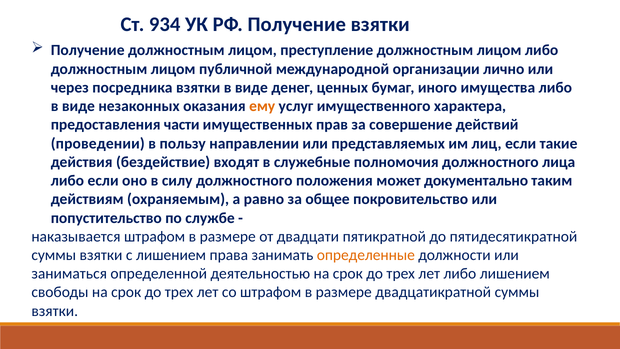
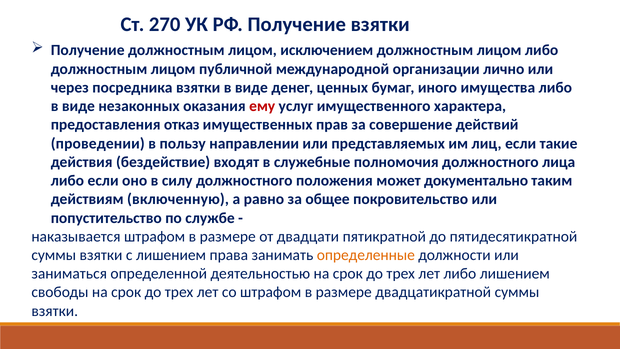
934: 934 -> 270 (165, 25)
преступление: преступление -> исключением (327, 50)
ему colour: orange -> red (262, 106)
части: части -> отказ (182, 125)
охраняемым: охраняемым -> включенную (178, 199)
